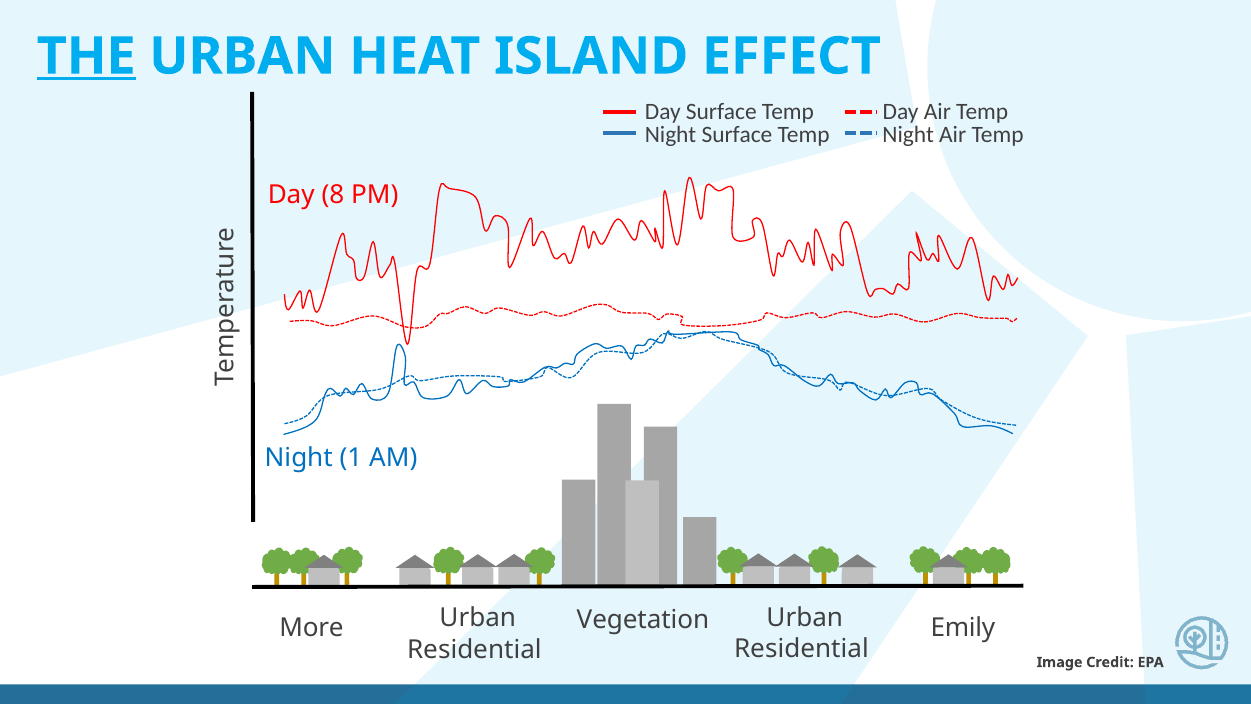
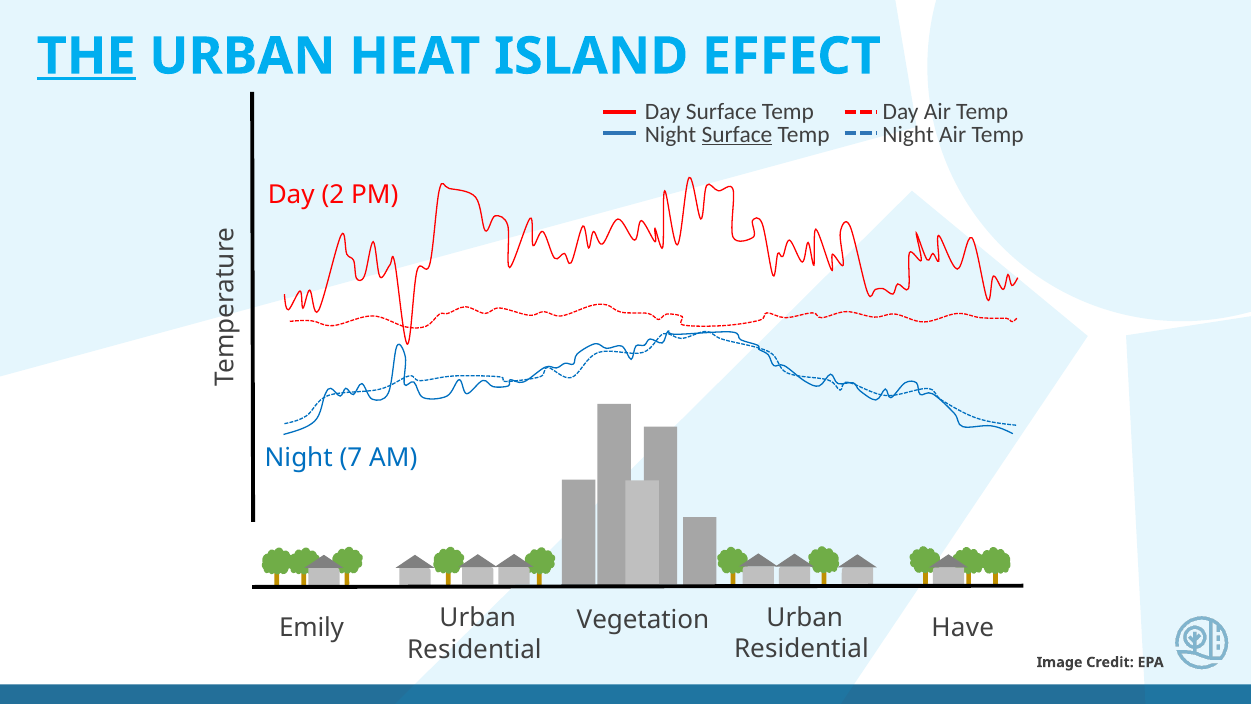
Surface underline: none -> present (737, 134)
8: 8 -> 2 (333, 195)
1: 1 -> 7 (351, 458)
More: More -> Emily (312, 627)
Emily: Emily -> Have (963, 627)
